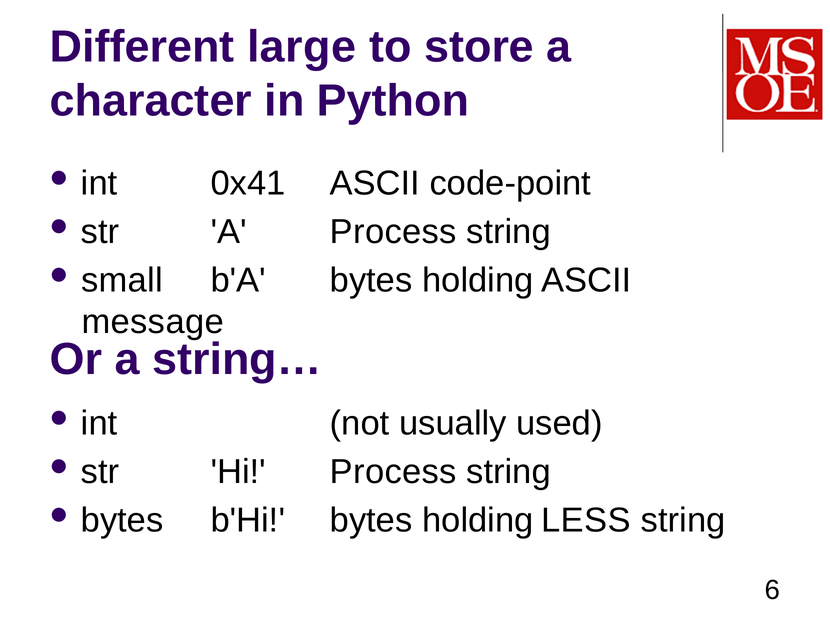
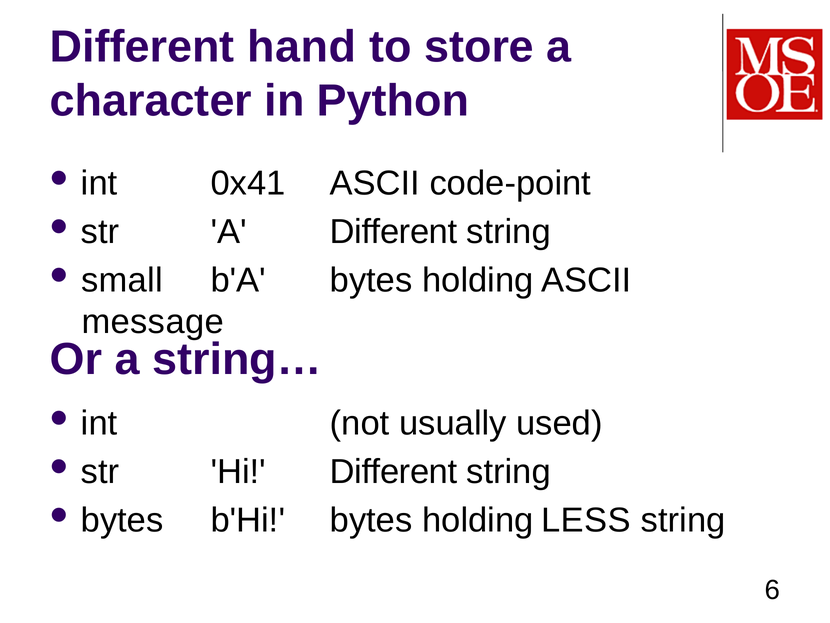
large: large -> hand (302, 47)
A Process: Process -> Different (394, 232)
Hi Process: Process -> Different (394, 472)
